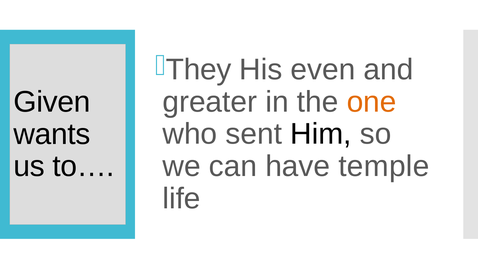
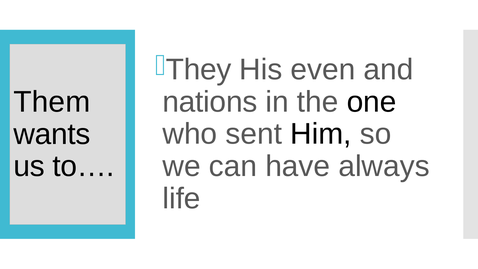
Given: Given -> Them (52, 102)
greater: greater -> nations (210, 102)
one colour: orange -> black (372, 102)
temple: temple -> always (384, 166)
